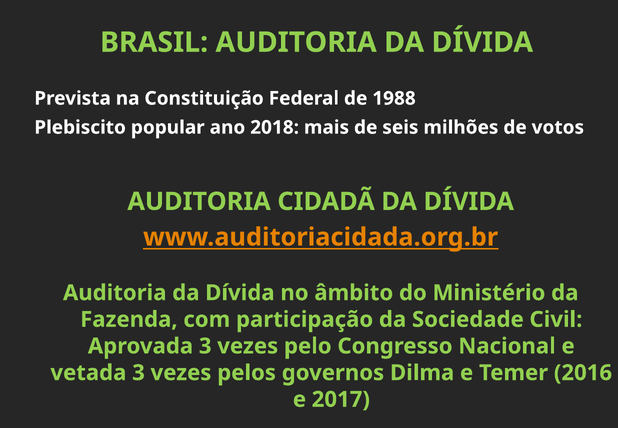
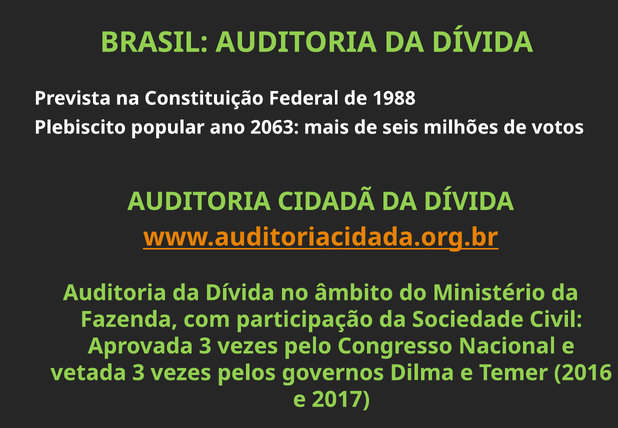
2018: 2018 -> 2063 (275, 127)
